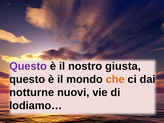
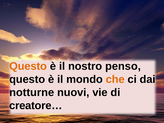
Questo colour: purple -> orange (28, 66)
giusta: giusta -> penso (123, 66)
lodiamo…: lodiamo… -> creatore… (36, 106)
